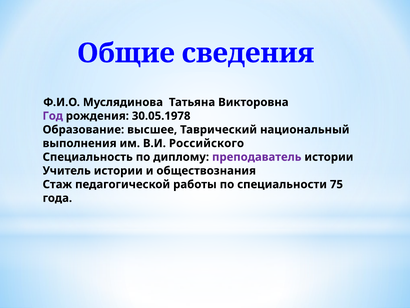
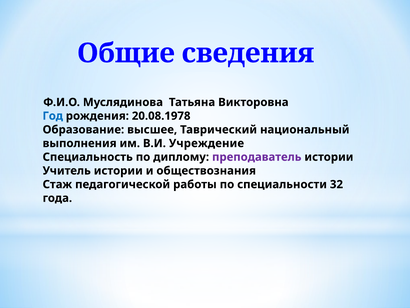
Год colour: purple -> blue (53, 116)
30.05.1978: 30.05.1978 -> 20.08.1978 (161, 116)
Российского: Российского -> Учреждение (206, 143)
75: 75 -> 32 (336, 184)
